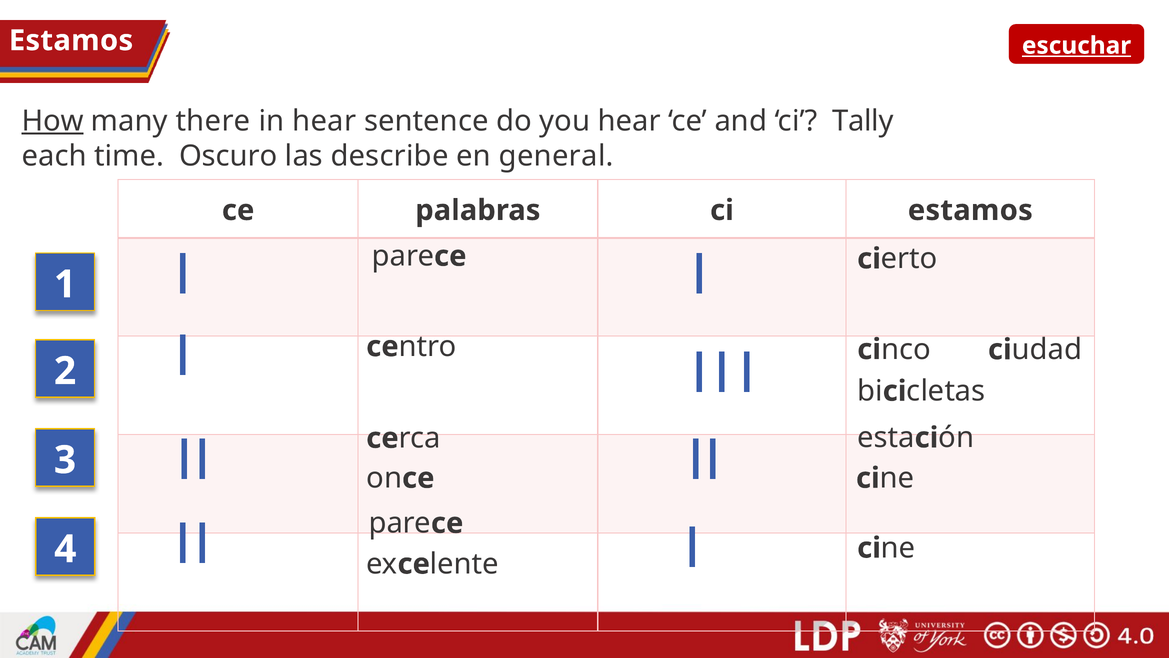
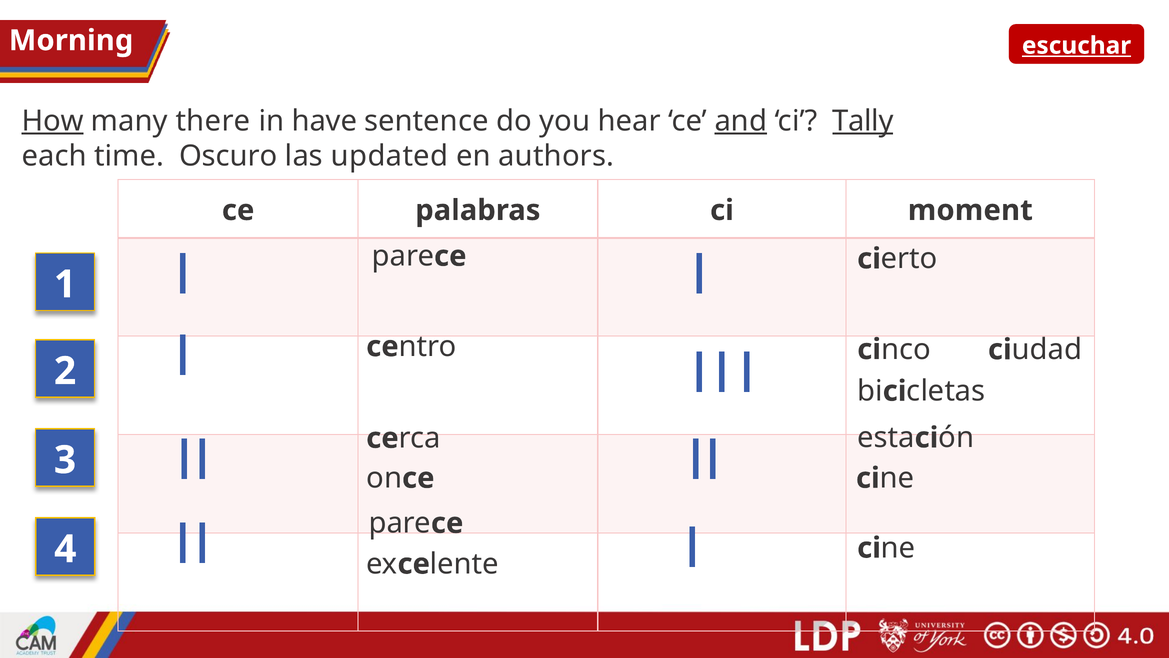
Estamos: Estamos -> Morning (71, 40)
in hear: hear -> have (324, 121)
and underline: none -> present (741, 121)
Tally underline: none -> present (863, 121)
describe: describe -> updated (390, 156)
general: general -> authors (556, 156)
ci estamos: estamos -> moment (970, 210)
